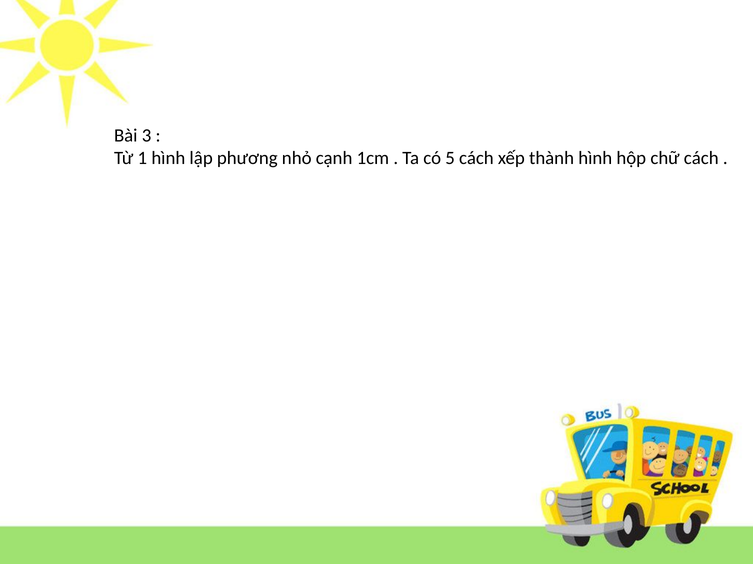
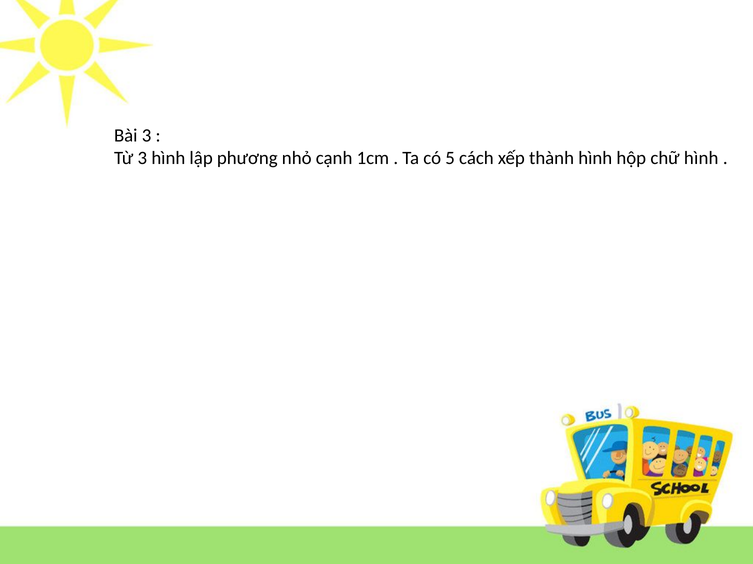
Từ 1: 1 -> 3 (142, 158)
chữ cách: cách -> hình (701, 158)
